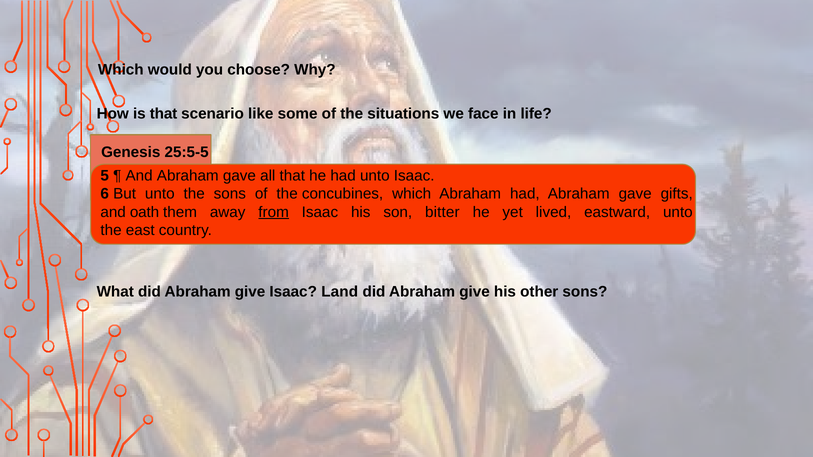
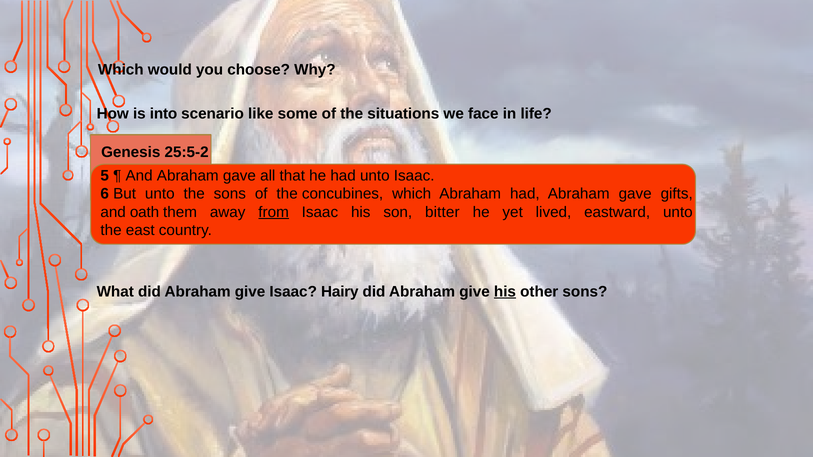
is that: that -> into (164, 114)
25:5-5: 25:5-5 -> 25:5-2 (187, 152)
Land: Land -> Hairy (340, 292)
his underline: none -> present (505, 292)
